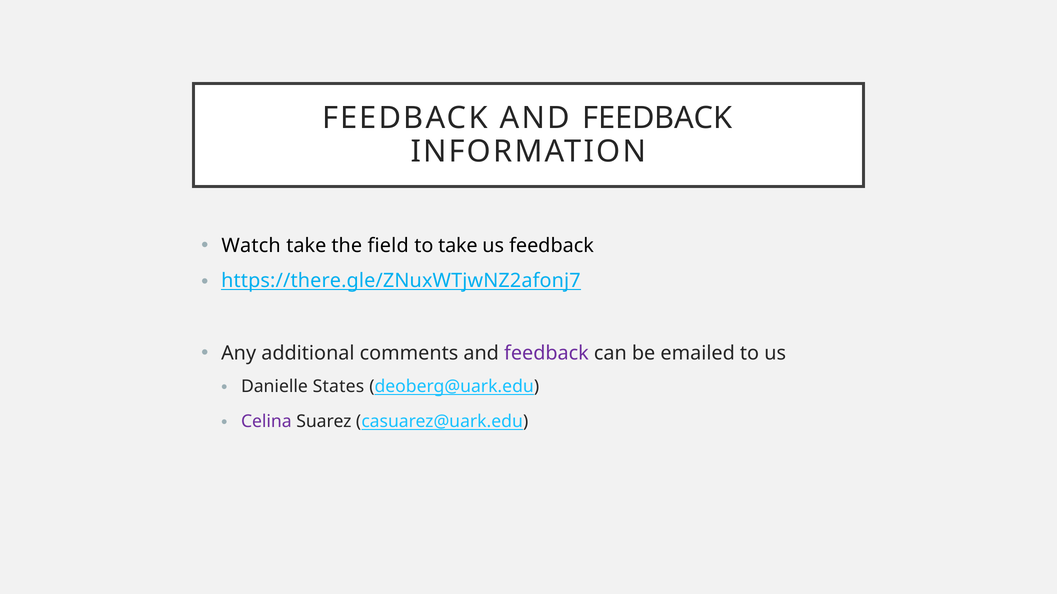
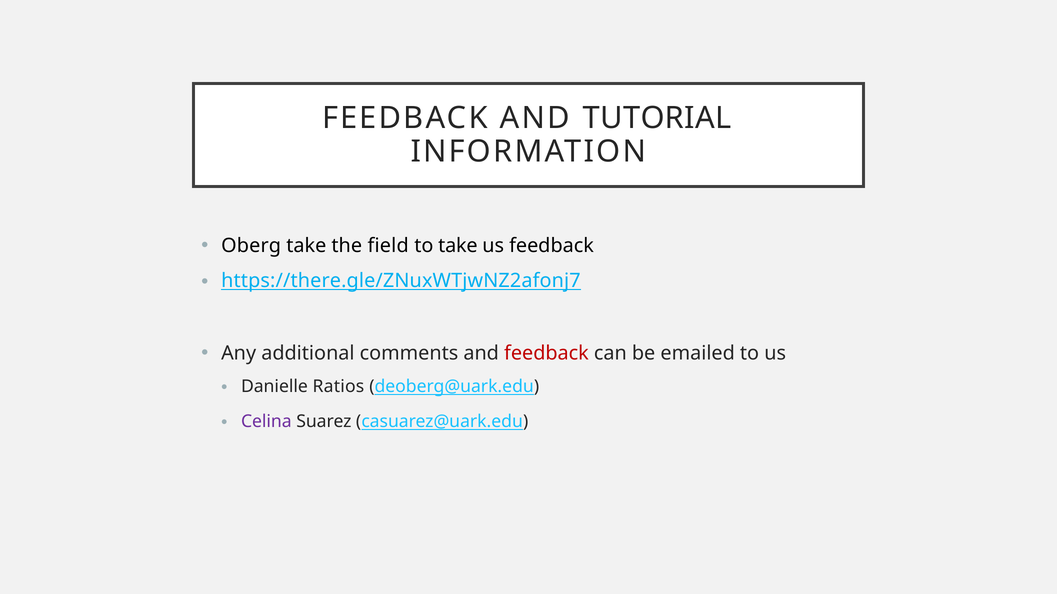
FEEDBACK AND FEEDBACK: FEEDBACK -> TUTORIAL (657, 118)
Watch: Watch -> Oberg (251, 246)
feedback colour: purple -> red (546, 354)
States: States -> Ratios (338, 387)
